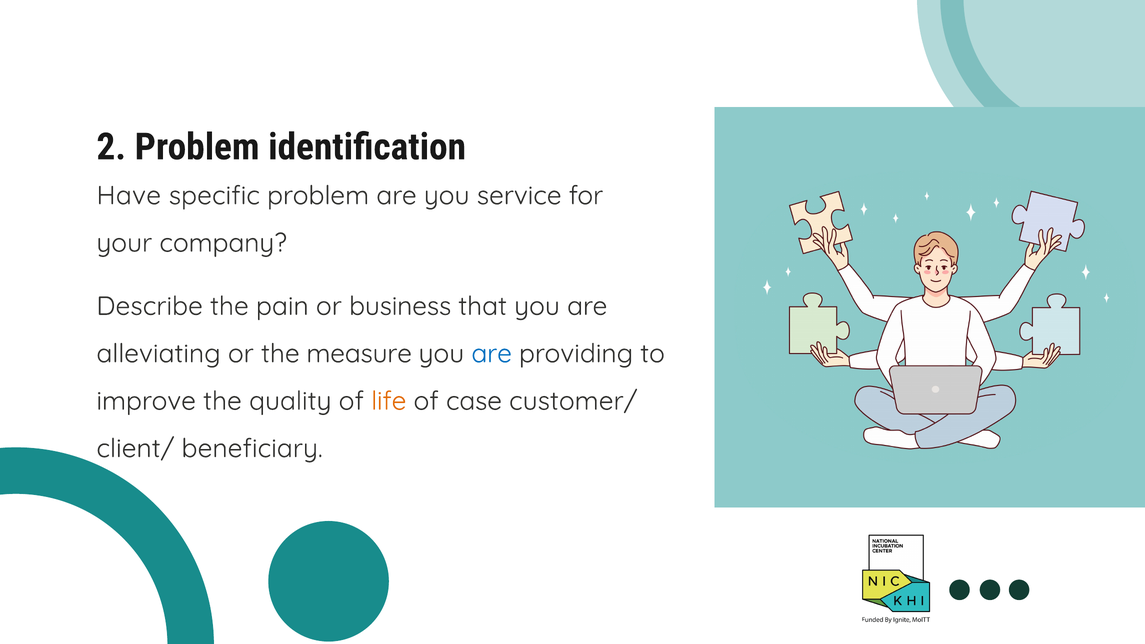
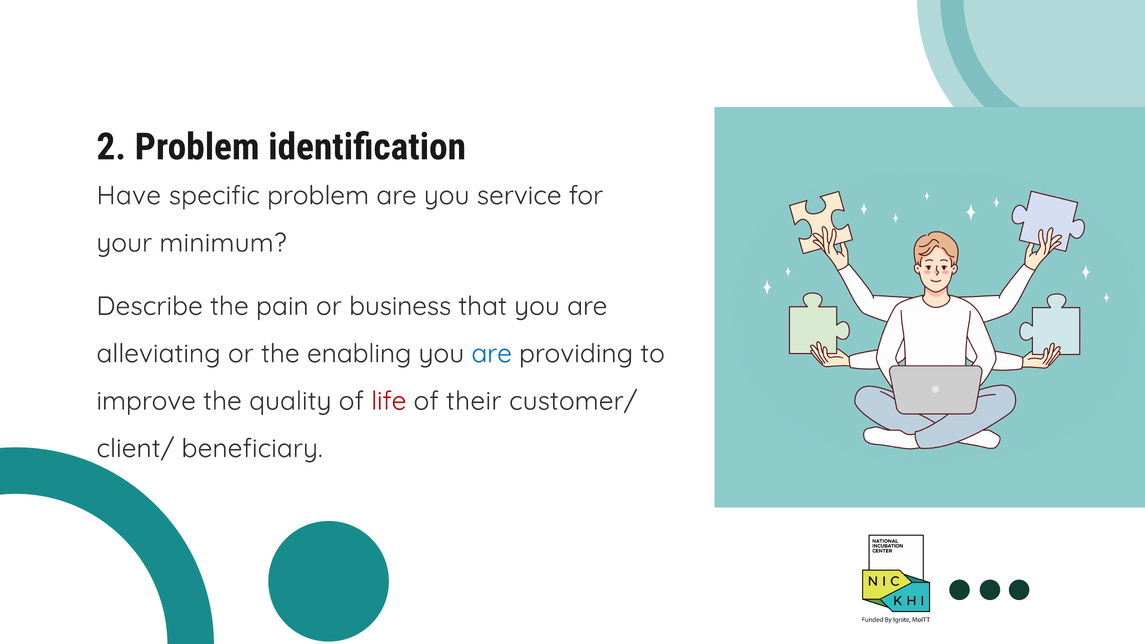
company: company -> minimum (223, 243)
measure: measure -> enabling (359, 354)
life colour: orange -> red (389, 401)
case: case -> their (474, 401)
